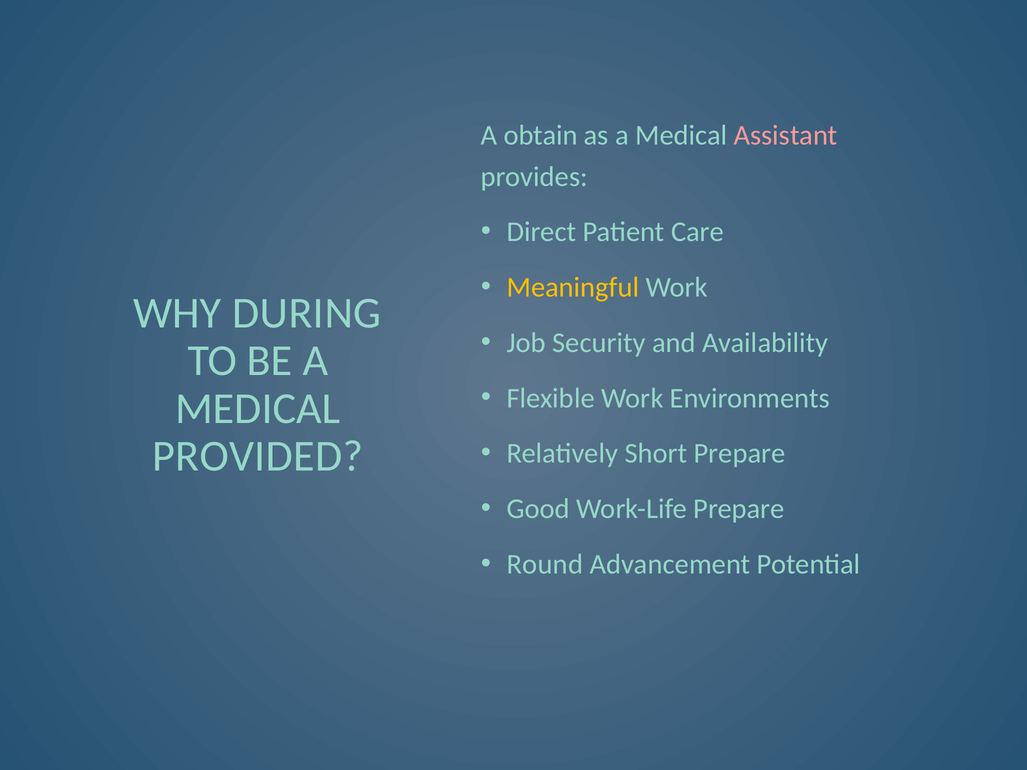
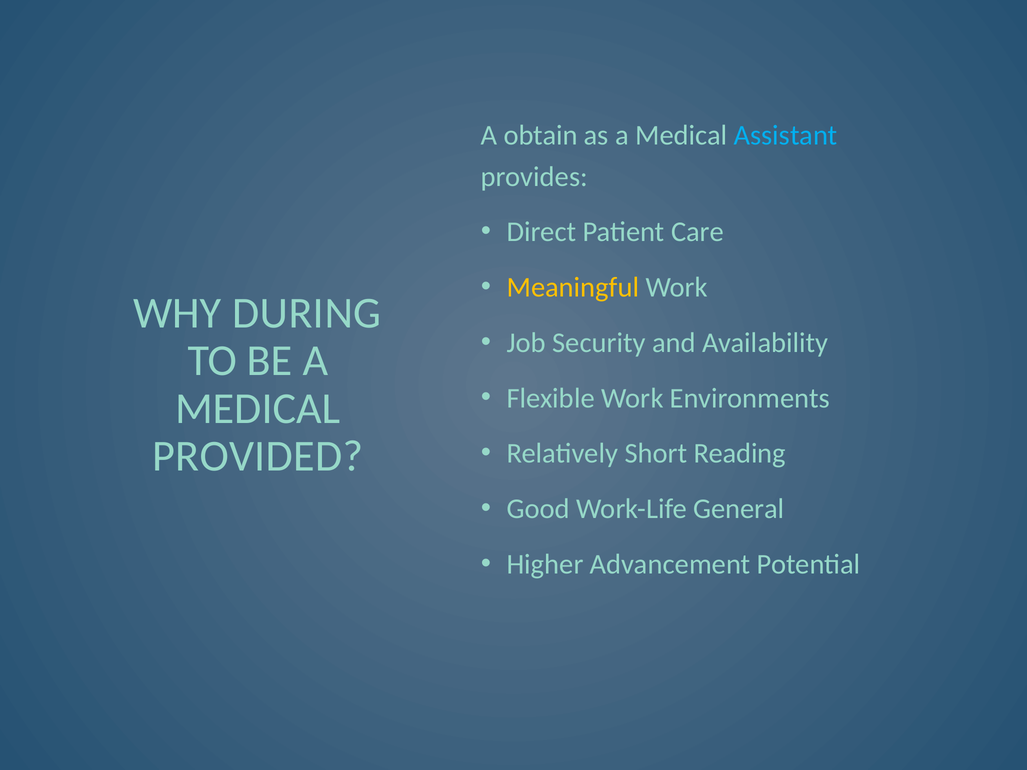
Assistant colour: pink -> light blue (786, 136)
Short Prepare: Prepare -> Reading (740, 454)
Work-Life Prepare: Prepare -> General (739, 509)
Round: Round -> Higher (545, 564)
